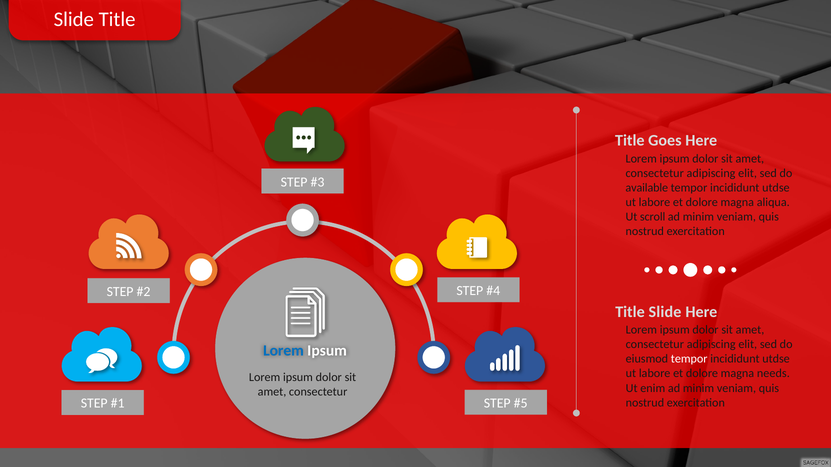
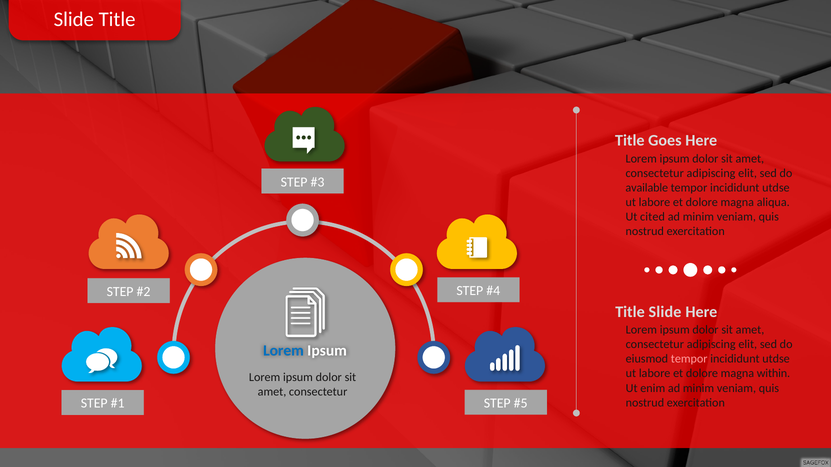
scroll: scroll -> cited (652, 217)
tempor colour: white -> pink (689, 359)
needs: needs -> within (773, 374)
